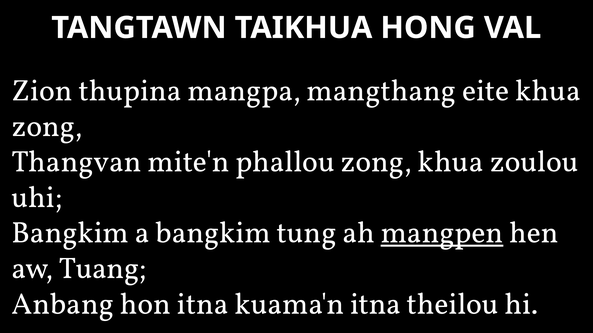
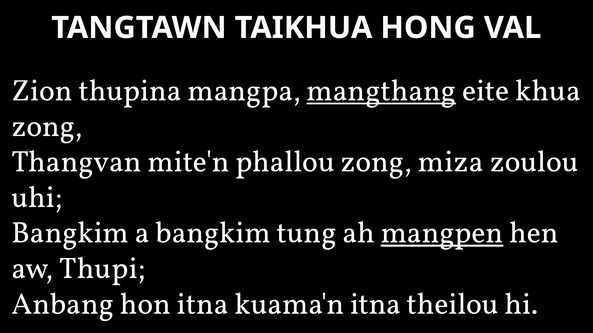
mangthang underline: none -> present (381, 91)
zong khua: khua -> miza (451, 162)
Tuang: Tuang -> Thupi (102, 269)
